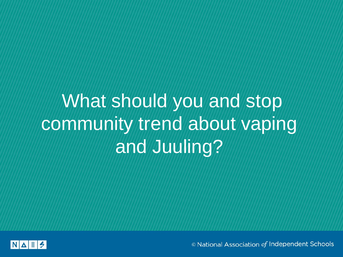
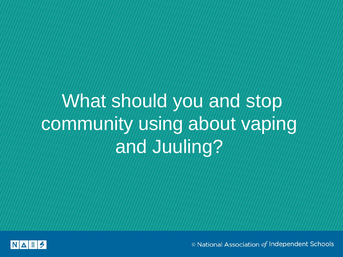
trend: trend -> using (161, 124)
